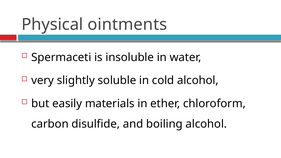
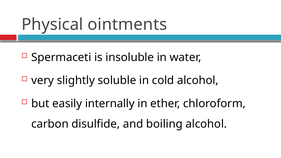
materials: materials -> internally (110, 104)
